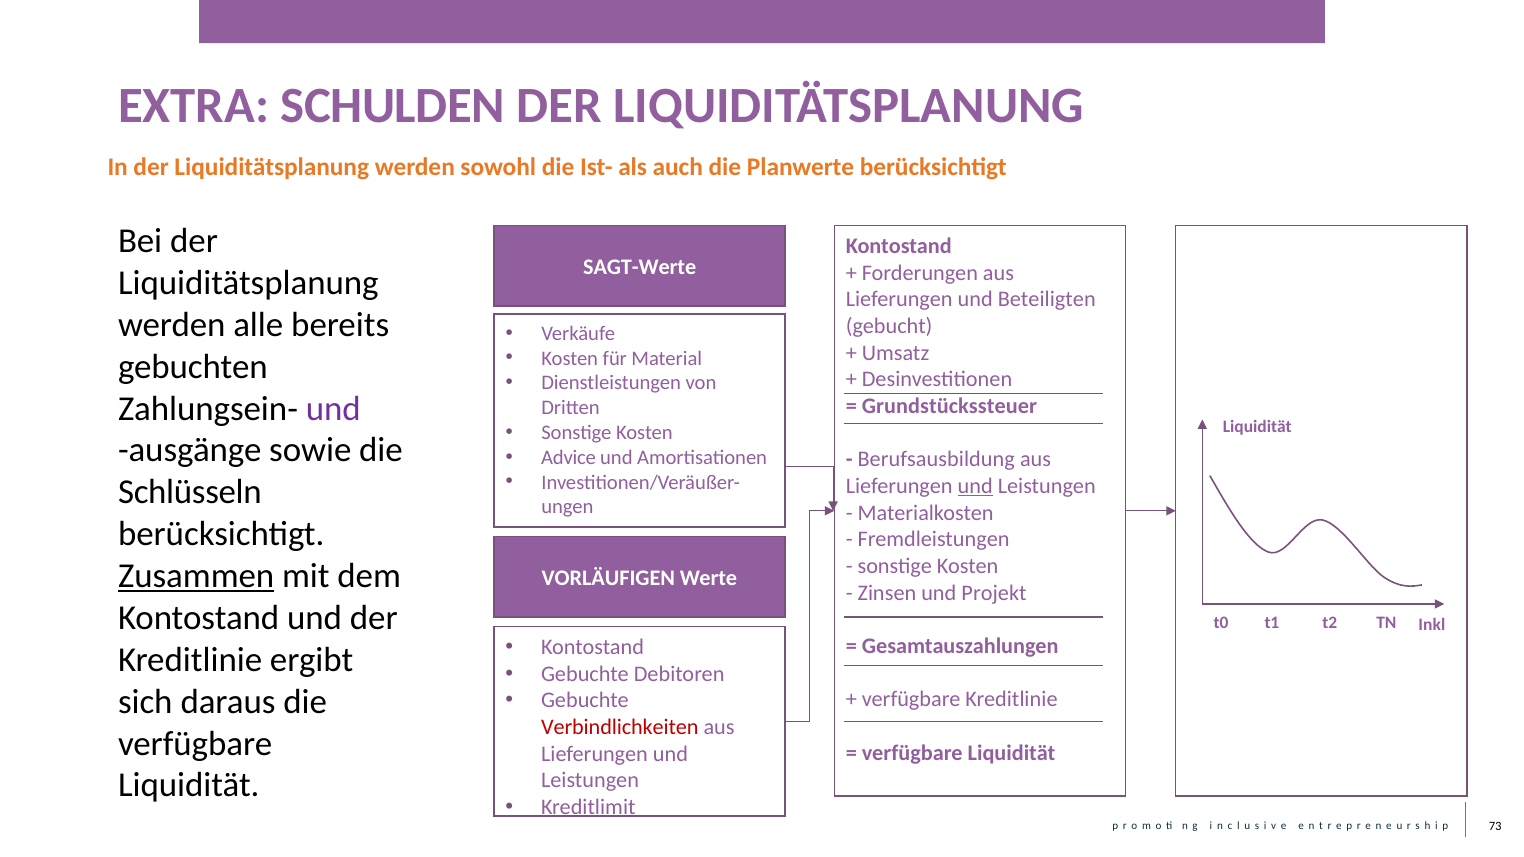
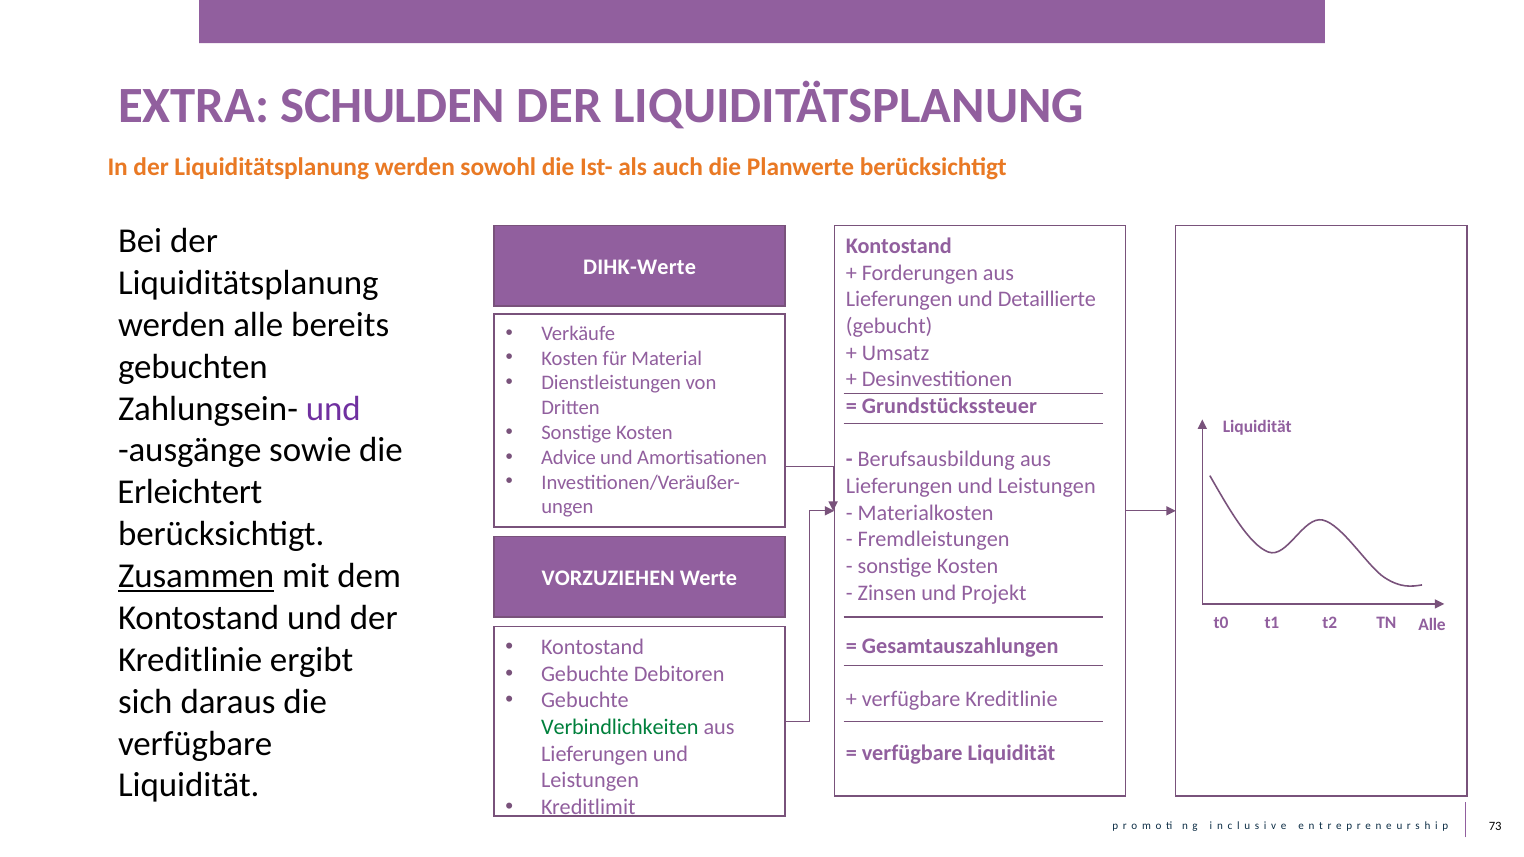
SAGT-Werte: SAGT-Werte -> DIHK-Werte (640, 267)
Beteiligten: Beteiligten -> Detaillierte (1047, 300)
und underline: present -> none (975, 486)
Schlüsseln: Schlüsseln -> Erleichtert (190, 492)
VORLÄUFIGEN: VORLÄUFIGEN -> VORZUZIEHEN (608, 579)
Inkl: Inkl -> Alle (1432, 625)
Verbindlichkeiten colour: red -> green (620, 727)
